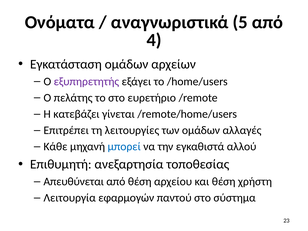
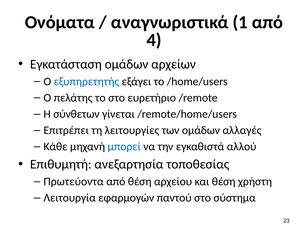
5: 5 -> 1 (240, 22)
εξυπηρετητής colour: purple -> blue (86, 82)
κατεβάζει: κατεβάζει -> σύνθετων (76, 114)
Απευθύνεται: Απευθύνεται -> Πρωτεύοντα (74, 182)
